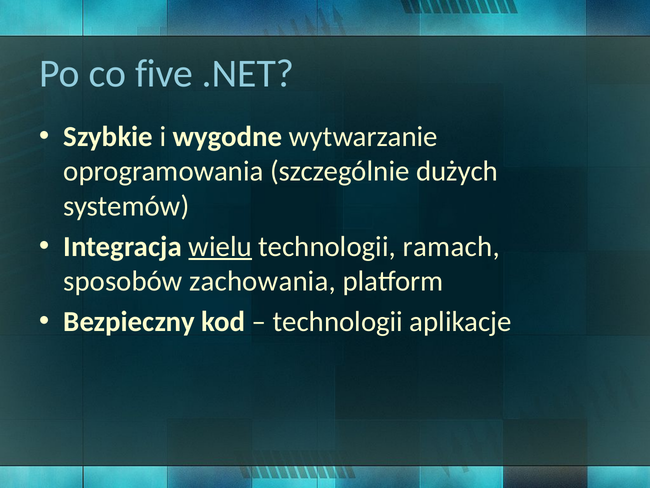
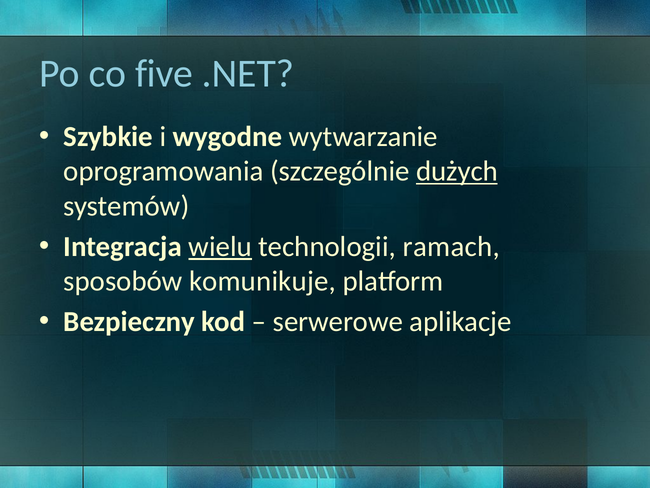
dużych underline: none -> present (457, 171)
zachowania: zachowania -> komunikuje (262, 281)
technologii: technologii -> serwerowe (338, 321)
